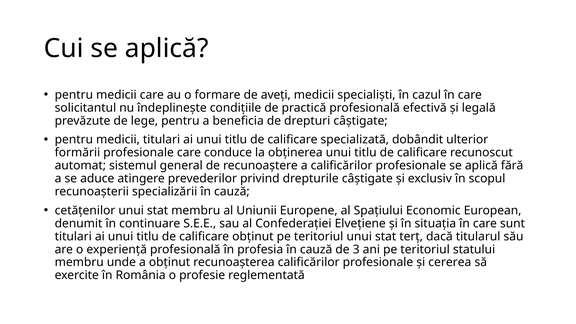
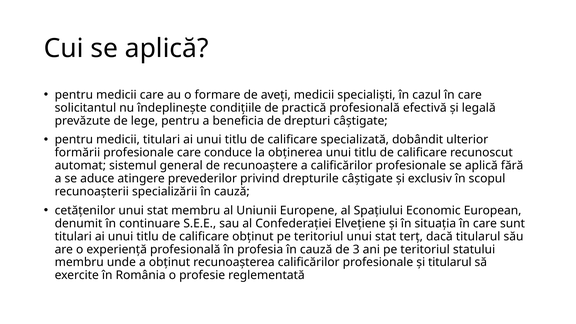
și cererea: cererea -> titularul (450, 262)
